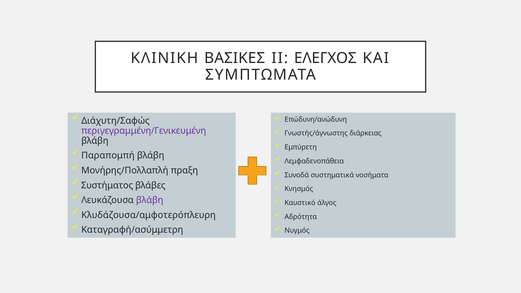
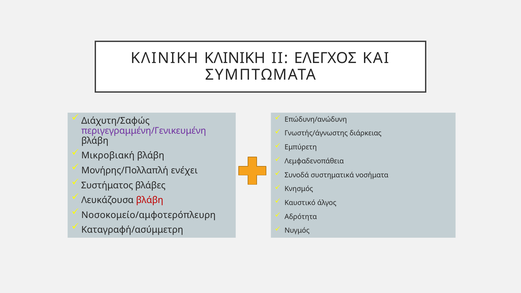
ΚΛΙΝΙΚΗ ΒΑΣΙΚΕΣ: ΒΑΣΙΚΕΣ -> ΚΛΙΝΙΚΗ (235, 58)
Παραπομπή: Παραπομπή -> Μικροβιακή (108, 156)
πραξη: πραξη -> ενέχει (184, 170)
βλάβη colour: purple -> red (150, 200)
Κλυδάζουσα/αμφοτερόπλευρη: Κλυδάζουσα/αμφοτερόπλευρη -> Νοσοκομείο/αμφοτερόπλευρη (148, 215)
